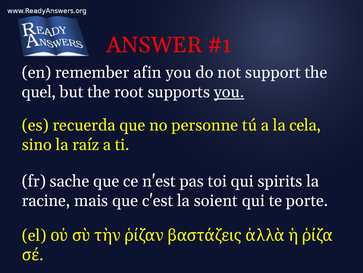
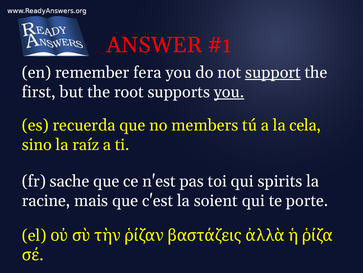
afin: afin -> fera (147, 72)
support underline: none -> present (273, 72)
quel: quel -> first (39, 92)
personne: personne -> members (205, 125)
